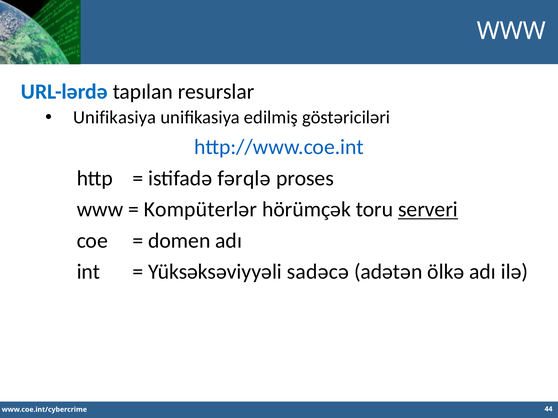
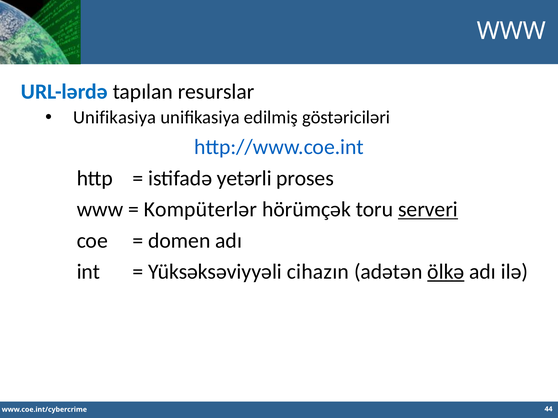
fərqlə: fərqlə -> yetərli (244, 179)
sadəcə: sadəcə -> cihazın (318, 272)
ölkə underline: none -> present (446, 272)
